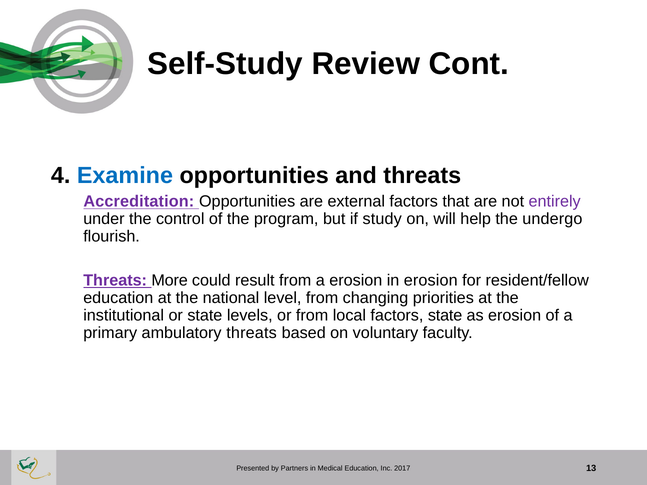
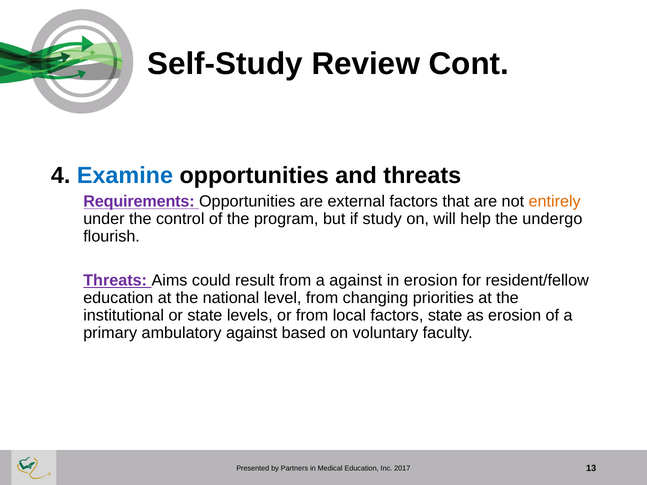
Accreditation: Accreditation -> Requirements (139, 202)
entirely colour: purple -> orange (555, 202)
More: More -> Aims (170, 281)
a erosion: erosion -> against (356, 281)
ambulatory threats: threats -> against (252, 333)
